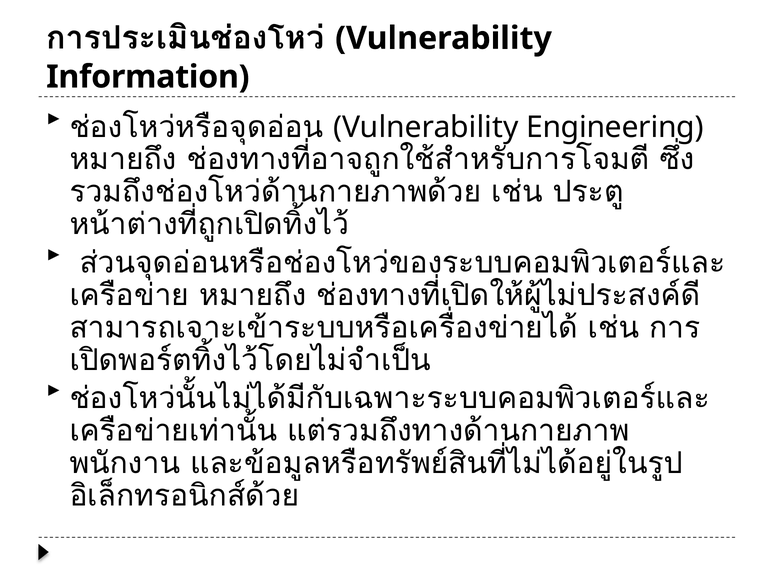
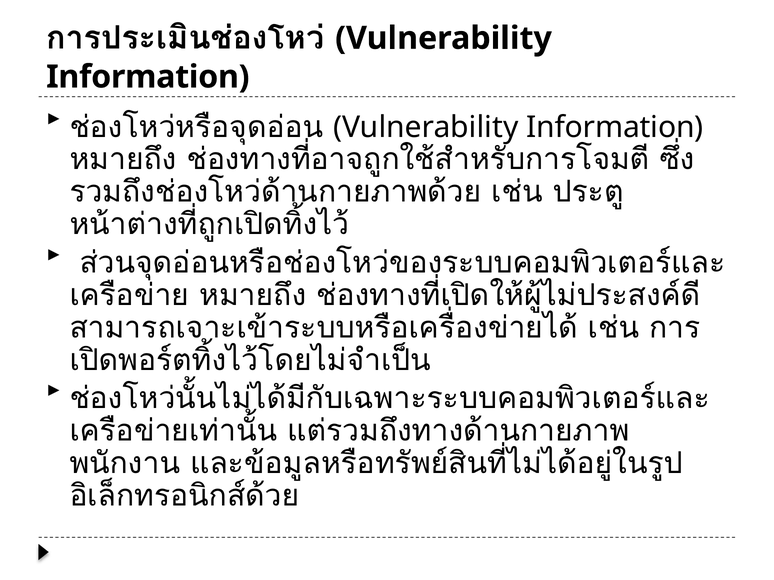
Engineering: Engineering -> Information (615, 127)
